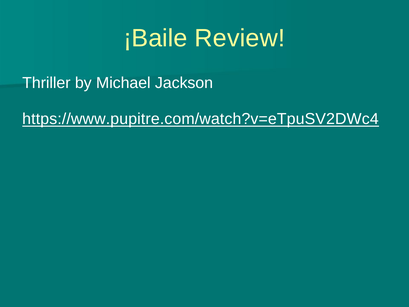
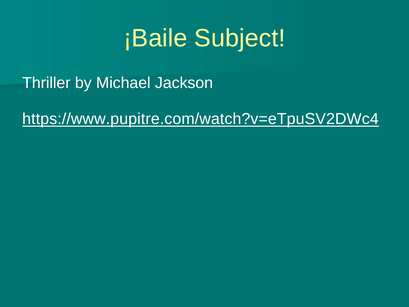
Review: Review -> Subject (240, 38)
